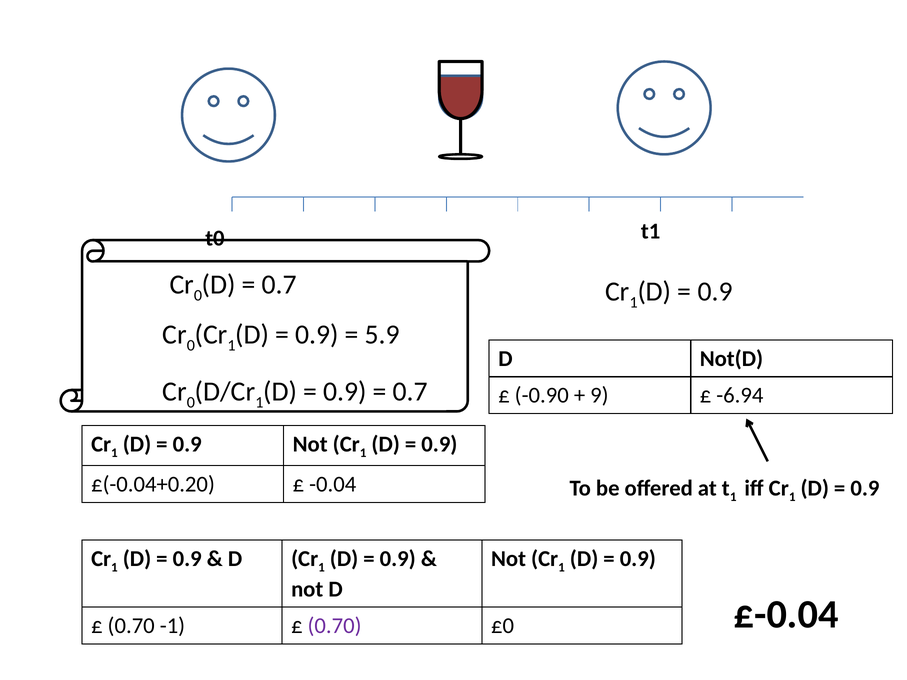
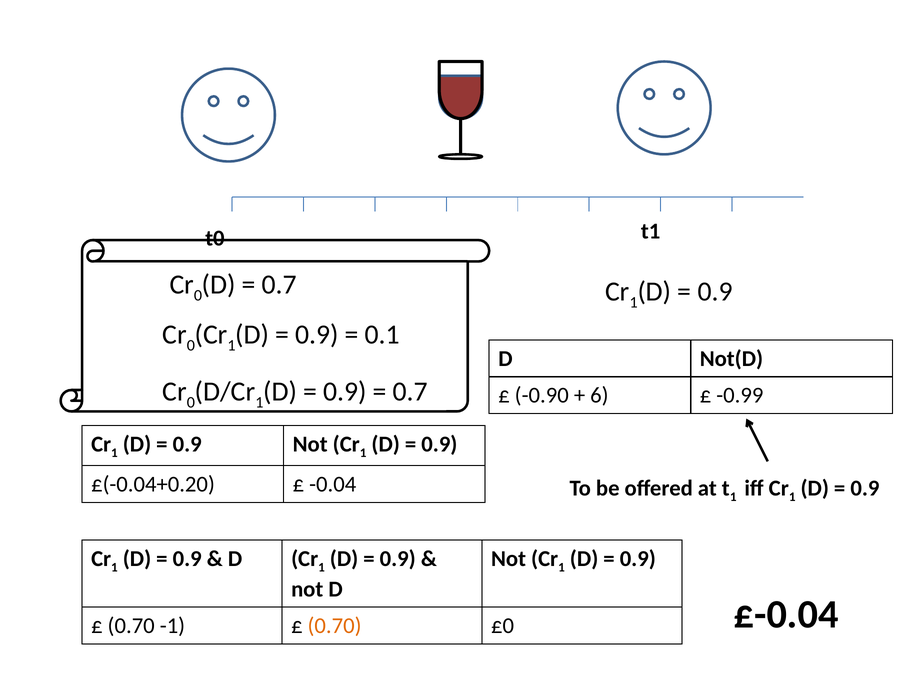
5.9: 5.9 -> 0.1 (382, 335)
9: 9 -> 6 (599, 396)
-6.94: -6.94 -> -0.99 (740, 396)
0.70 colour: purple -> orange (335, 626)
